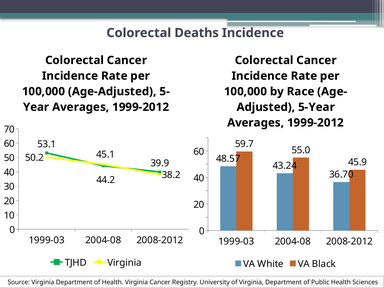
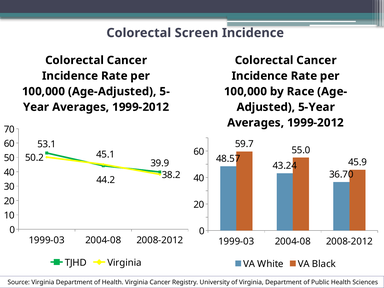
Deaths: Deaths -> Screen (196, 33)
